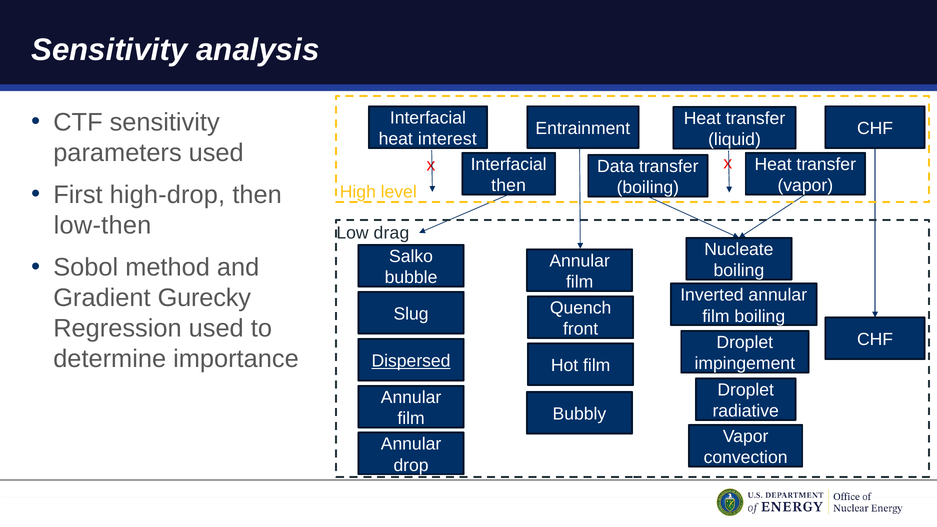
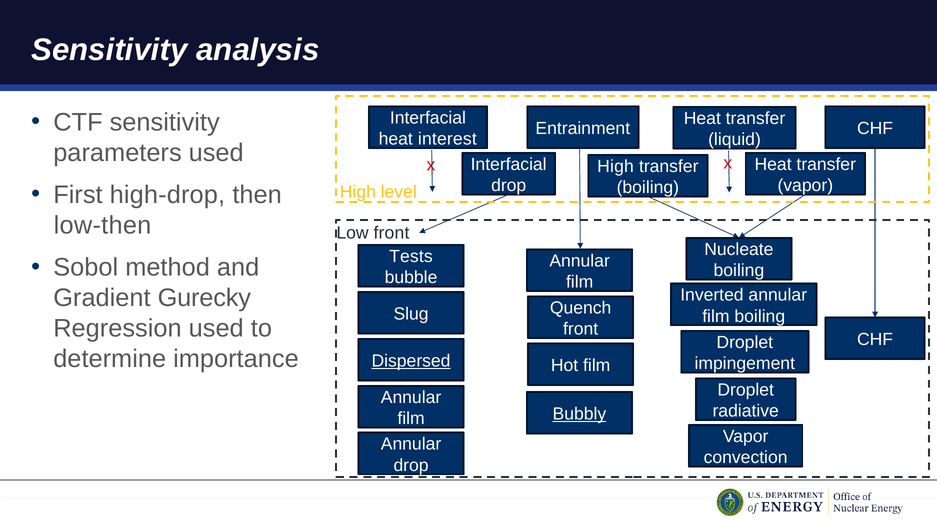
Data: Data -> High (616, 166)
then: then -> drop (509, 185)
Low drag: drag -> front (391, 233)
Salko: Salko -> Tests (411, 257)
Bubbly underline: none -> present (579, 414)
